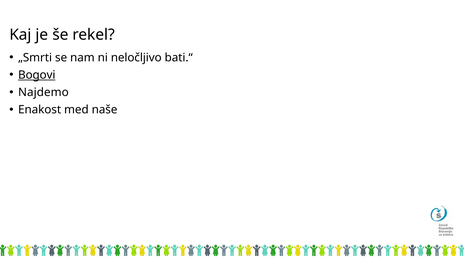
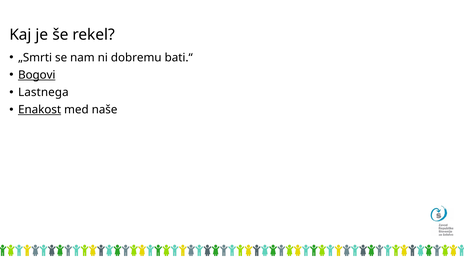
neločljivo: neločljivo -> dobremu (136, 58)
Najdemo: Najdemo -> Lastnega (43, 92)
Enakost underline: none -> present (40, 110)
